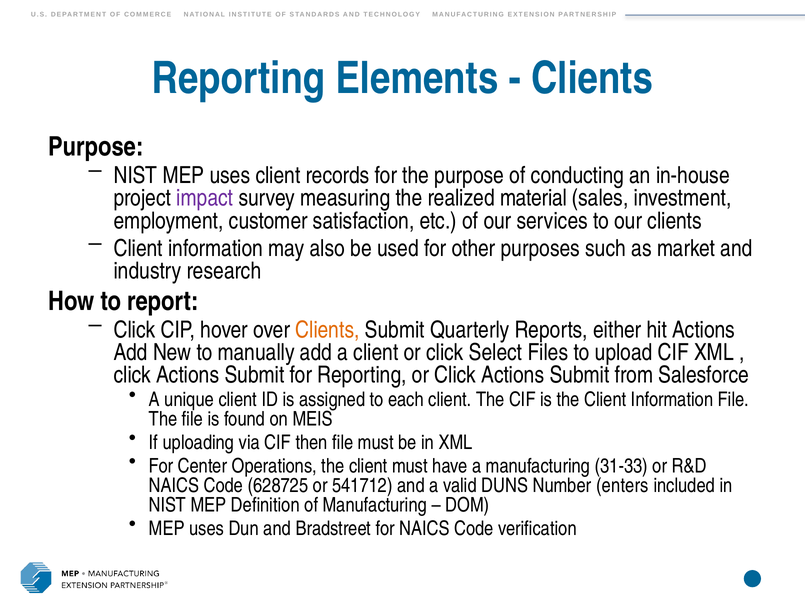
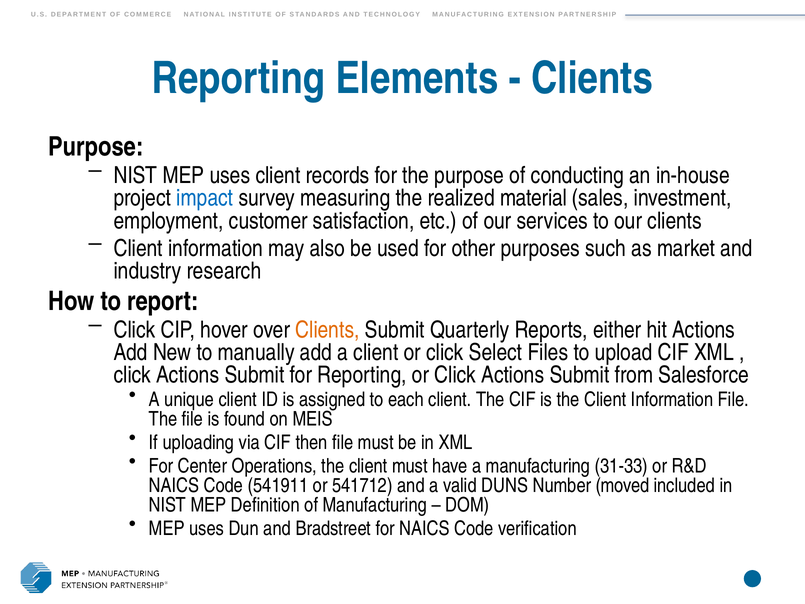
impact colour: purple -> blue (205, 198)
628725: 628725 -> 541911 (278, 485)
enters: enters -> moved (623, 485)
